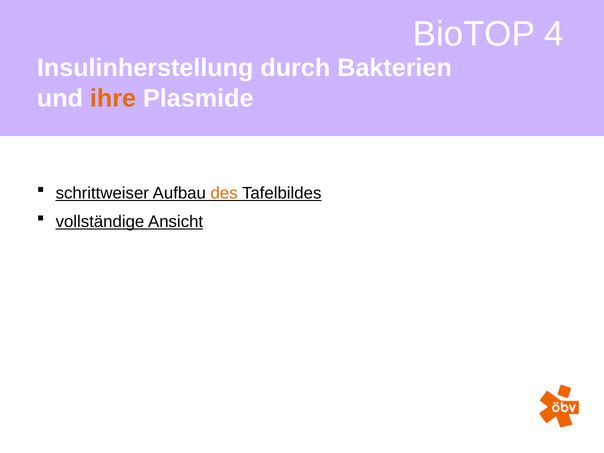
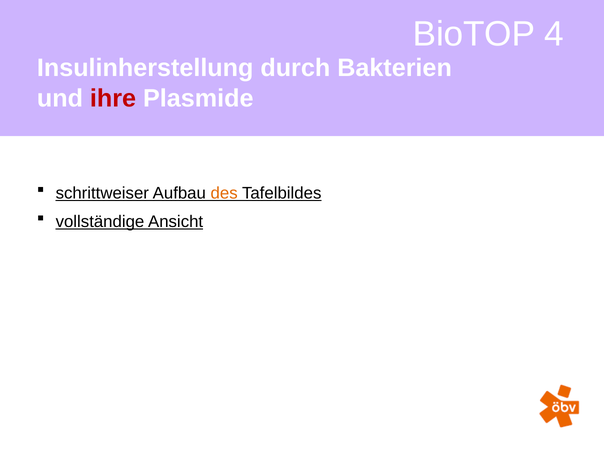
ihre colour: orange -> red (113, 98)
